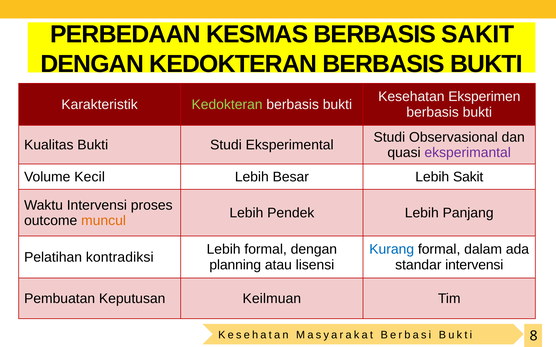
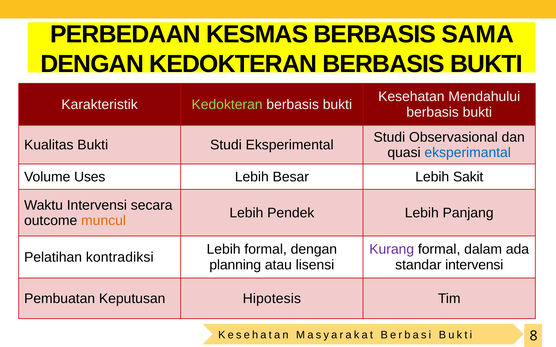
BERBASIS SAKIT: SAKIT -> SAMA (478, 34)
Eksperimen: Eksperimen -> Mendahului (484, 97)
eksperimantal colour: purple -> blue (468, 153)
Kecil: Kecil -> Uses (90, 177)
proses: proses -> secara (152, 205)
Kurang colour: blue -> purple (392, 250)
Keilmuan: Keilmuan -> Hipotesis (272, 299)
